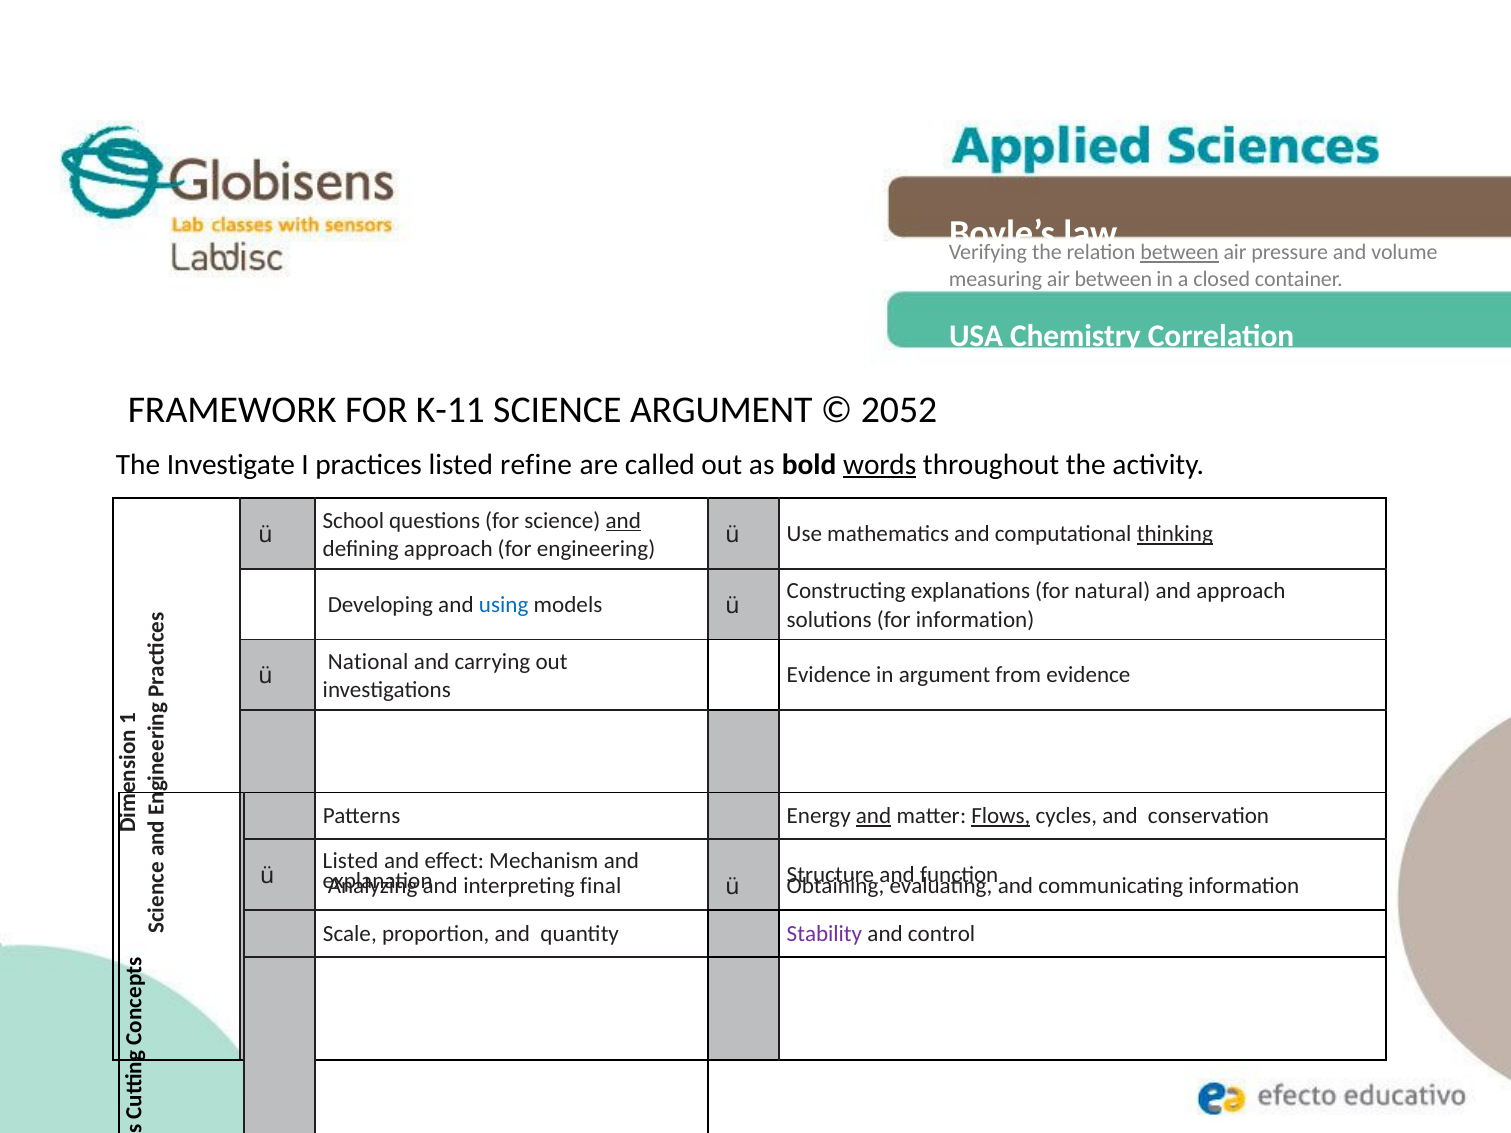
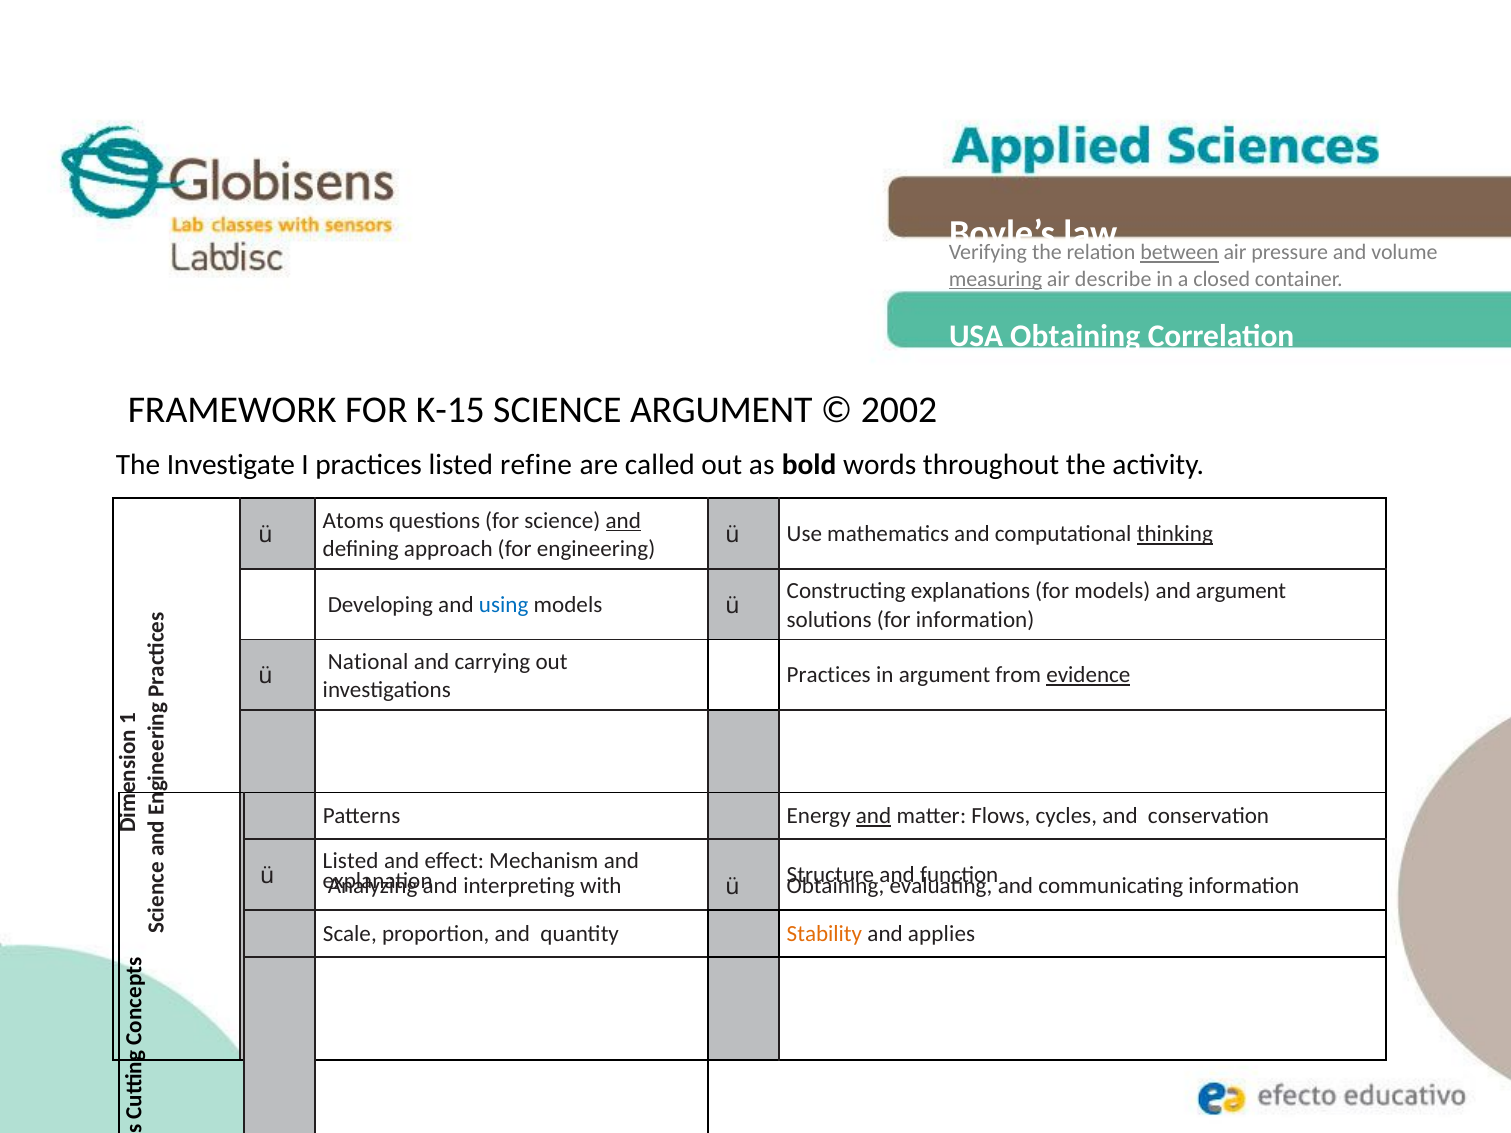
measuring underline: none -> present (996, 279)
air between: between -> describe (1113, 279)
USA Chemistry: Chemistry -> Obtaining (1075, 336)
K-11: K-11 -> K-15 (450, 410)
2052: 2052 -> 2002 (899, 410)
words underline: present -> none (880, 464)
School: School -> Atoms (353, 521)
for natural: natural -> models (1112, 591)
and approach: approach -> argument (1241, 591)
Evidence: Evidence -> Practices (829, 675)
evidence underline: none -> present (1088, 675)
Flows underline: present -> none (1001, 816)
final: final -> with (601, 886)
Stability colour: purple -> orange (824, 934)
control: control -> applies (942, 934)
